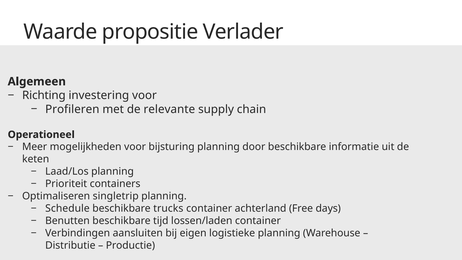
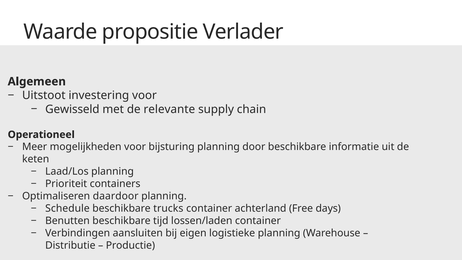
Richting: Richting -> Uitstoot (44, 95)
Profileren: Profileren -> Gewisseld (72, 109)
singletrip: singletrip -> daardoor (116, 196)
